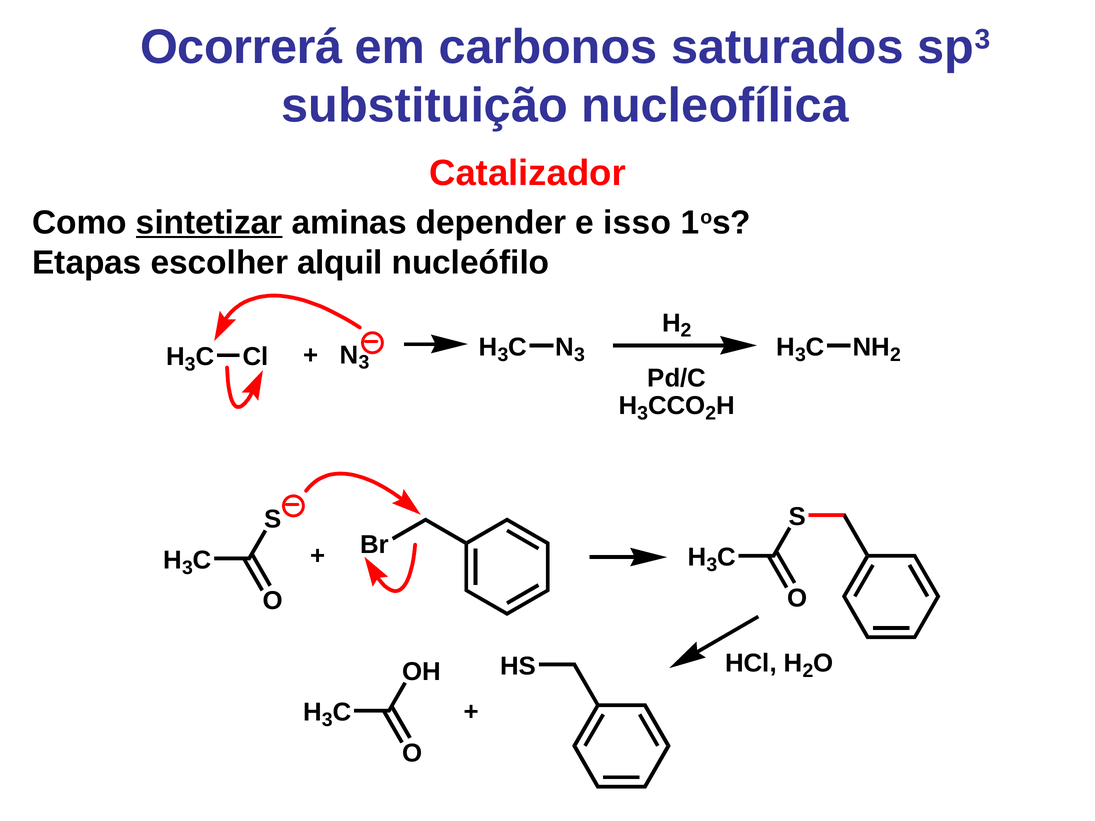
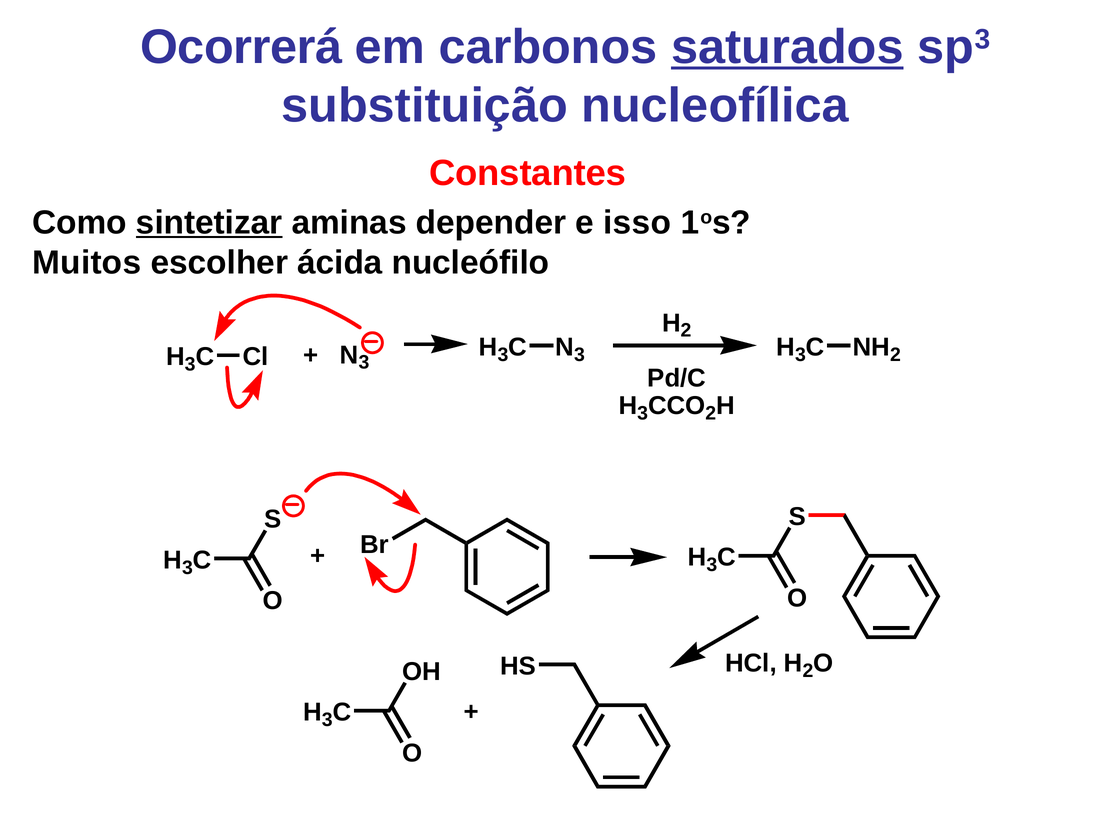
saturados underline: none -> present (787, 47)
Catalizador: Catalizador -> Constantes (528, 173)
Etapas: Etapas -> Muitos (87, 263)
alquil: alquil -> ácida (340, 263)
